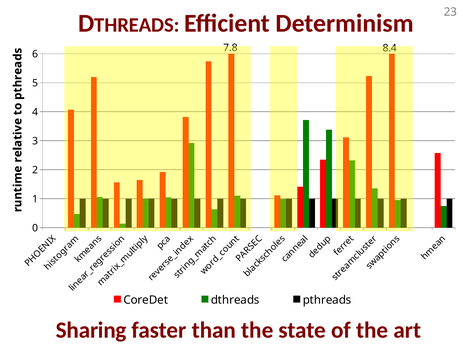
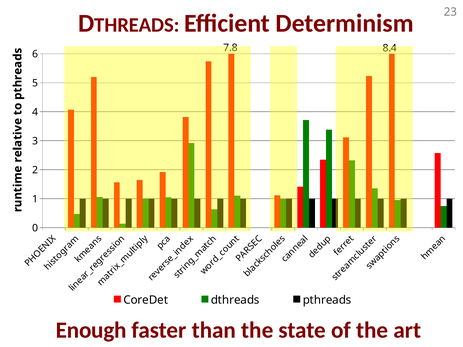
Sharing: Sharing -> Enough (91, 330)
